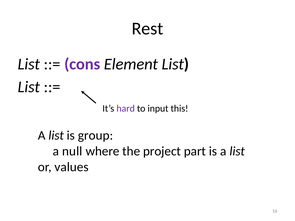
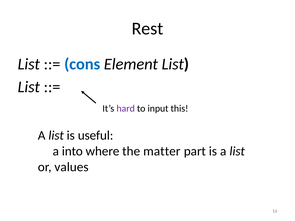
cons colour: purple -> blue (82, 64)
group: group -> useful (96, 136)
null: null -> into (72, 151)
project: project -> matter (162, 151)
